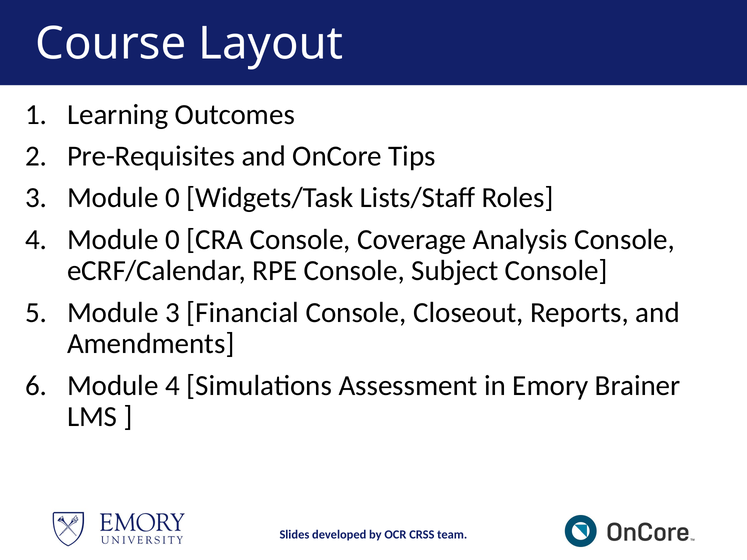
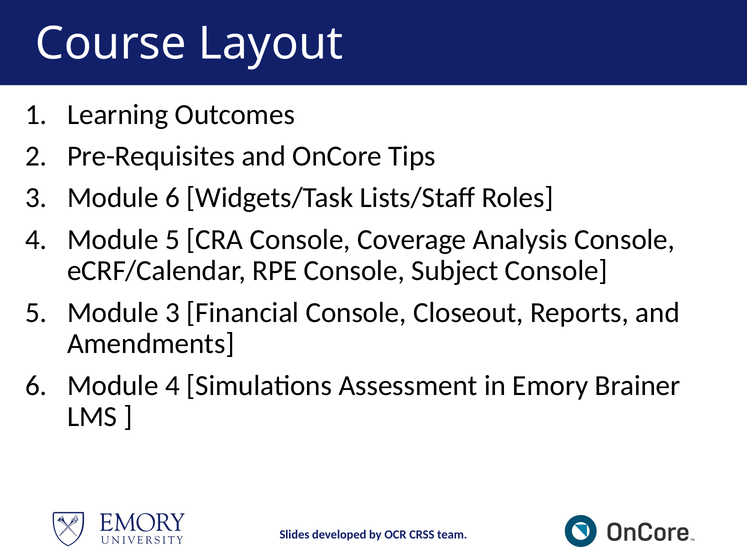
3 Module 0: 0 -> 6 (172, 198)
4 Module 0: 0 -> 5 (172, 240)
